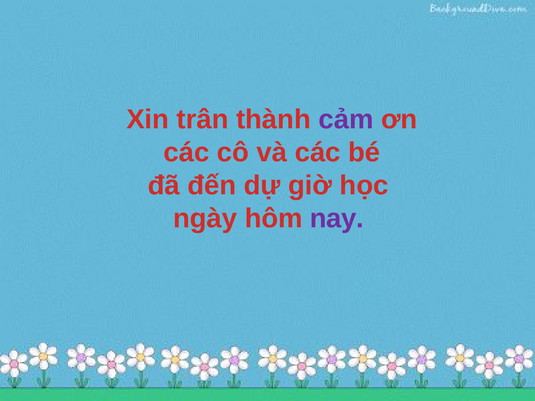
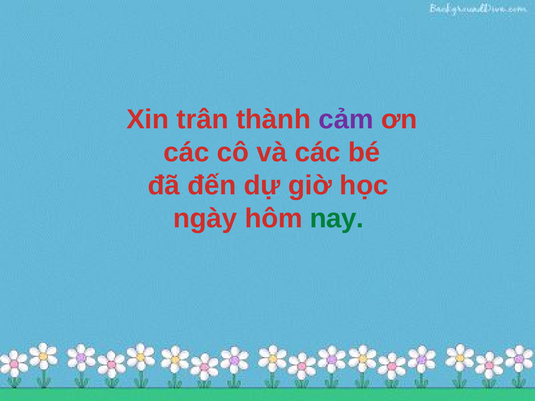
nay colour: purple -> green (337, 219)
